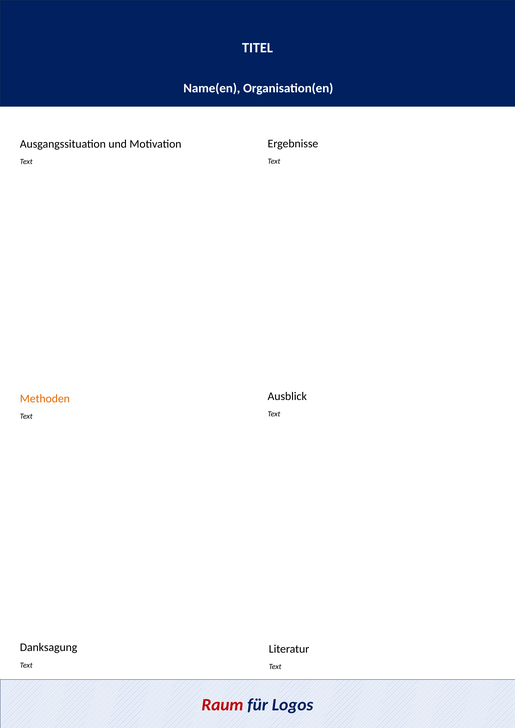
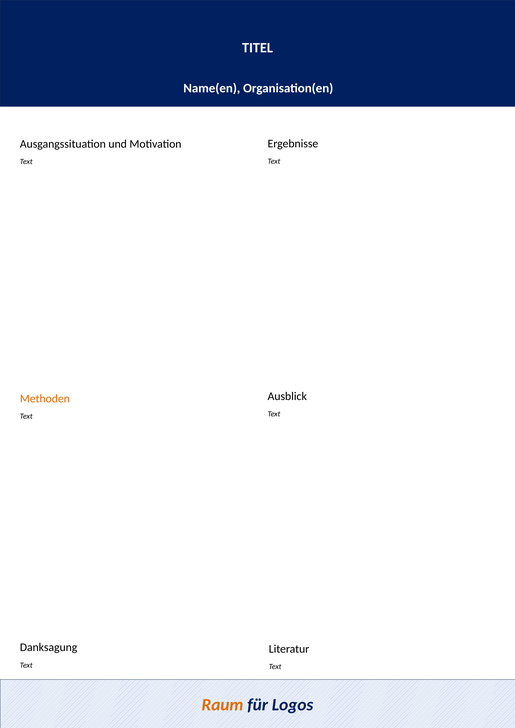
Raum colour: red -> orange (222, 705)
